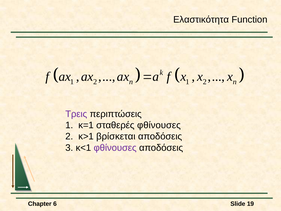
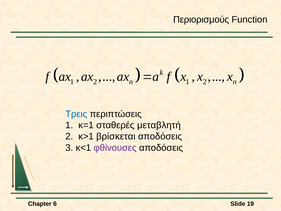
Ελαστικότητα: Ελαστικότητα -> Περιορισμούς (201, 20)
Τρεις colour: purple -> blue (76, 114)
σταθερές φθίνουσες: φθίνουσες -> μεταβλητή (159, 125)
